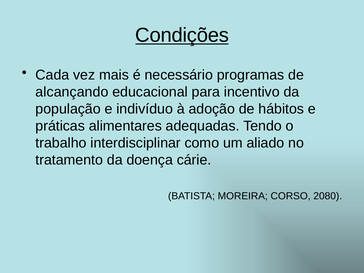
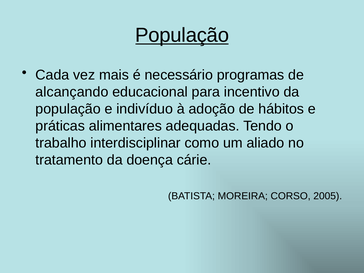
Condições: Condições -> População (182, 35)
2080: 2080 -> 2005 (328, 196)
